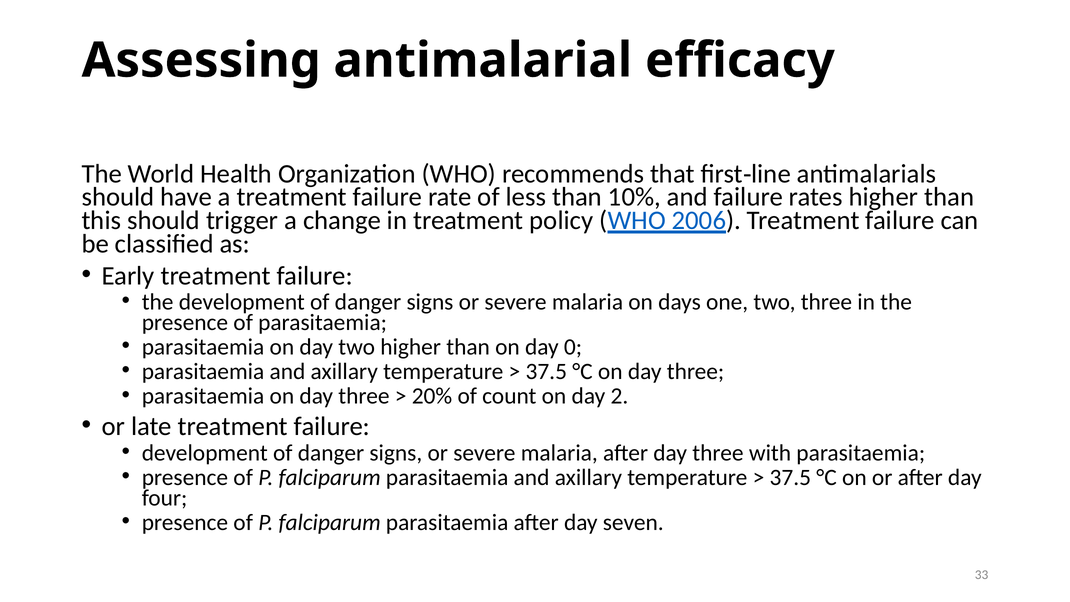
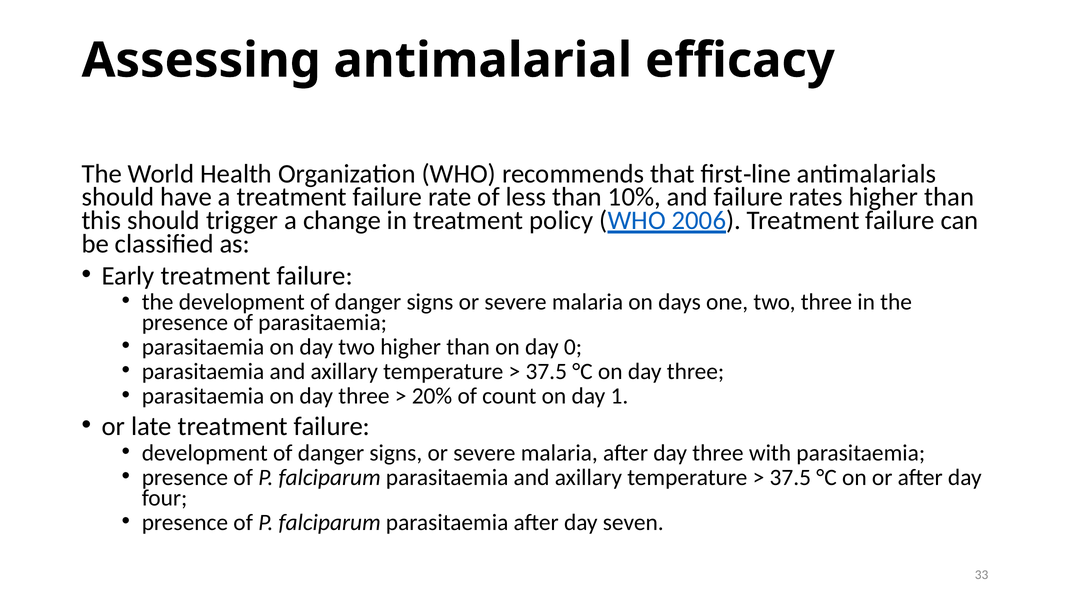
2: 2 -> 1 (619, 396)
